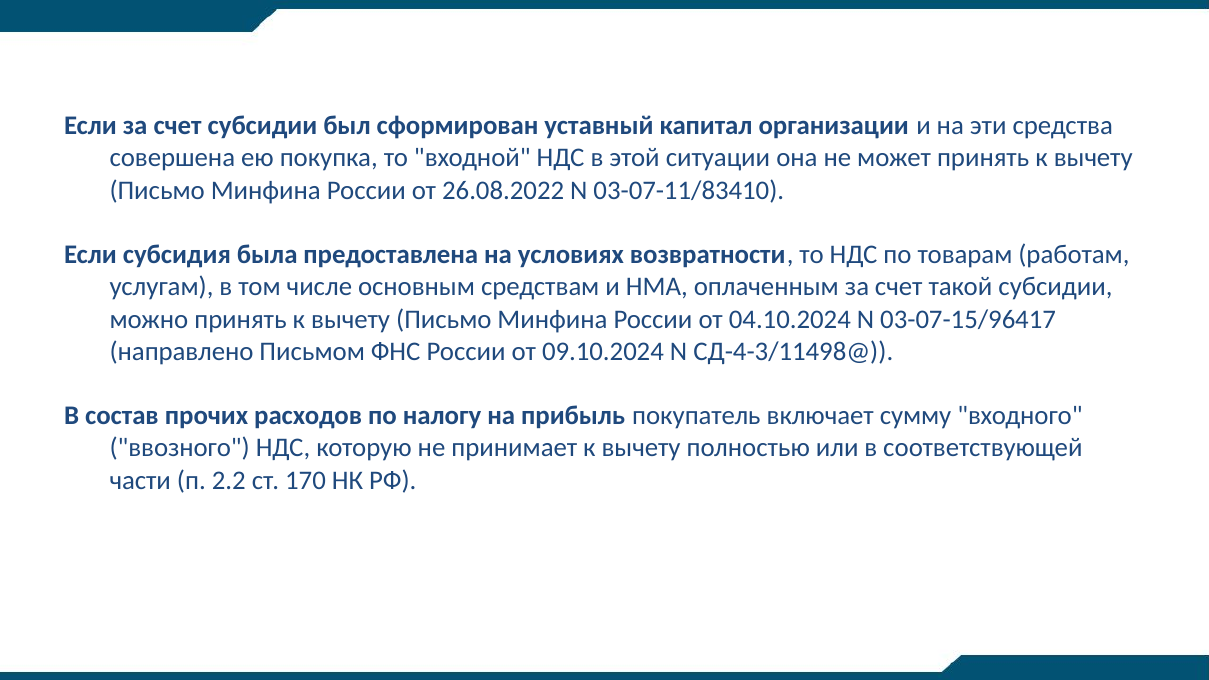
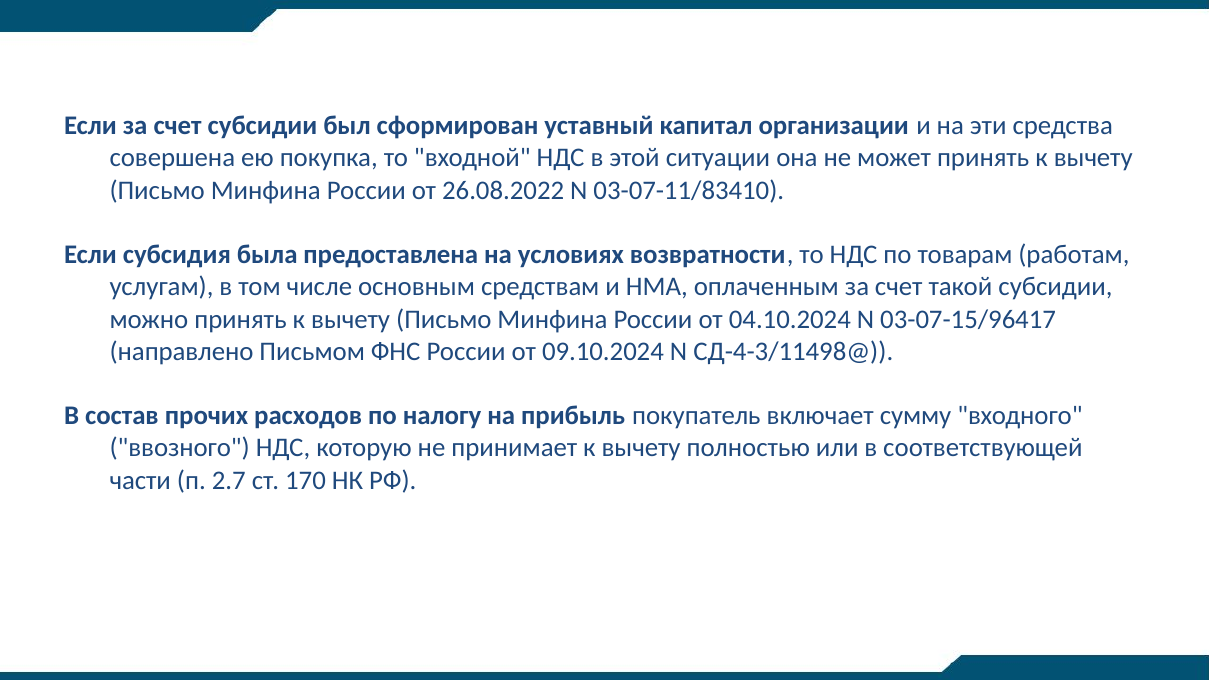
2.2: 2.2 -> 2.7 (229, 480)
